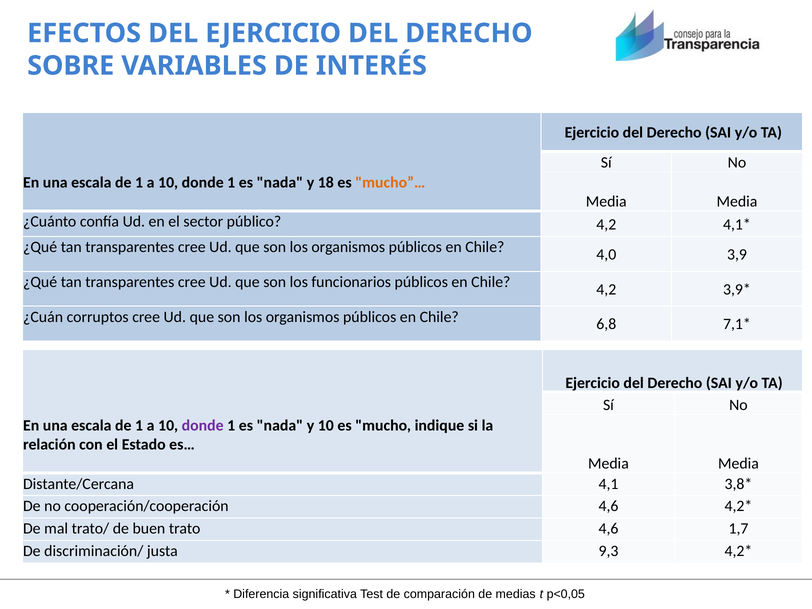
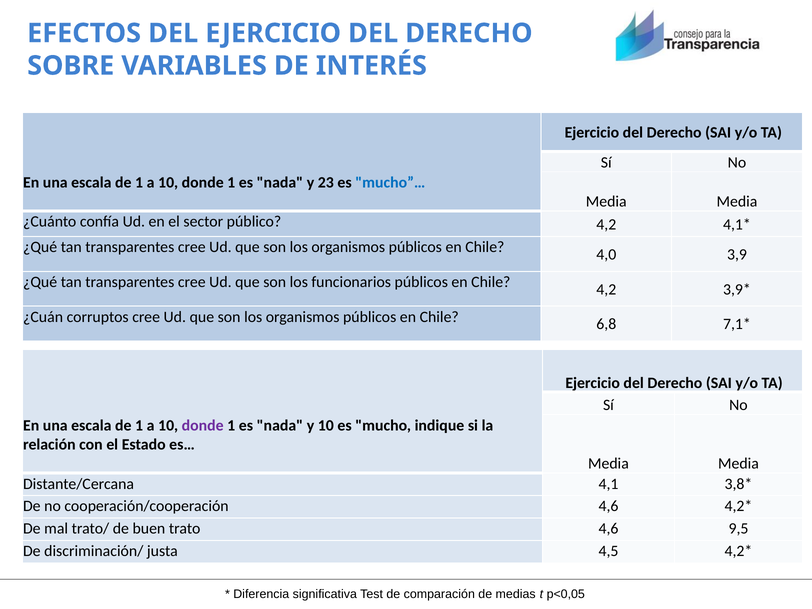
18: 18 -> 23 (326, 182)
mucho”… colour: orange -> blue (390, 182)
1,7: 1,7 -> 9,5 (738, 529)
9,3: 9,3 -> 4,5 (608, 551)
